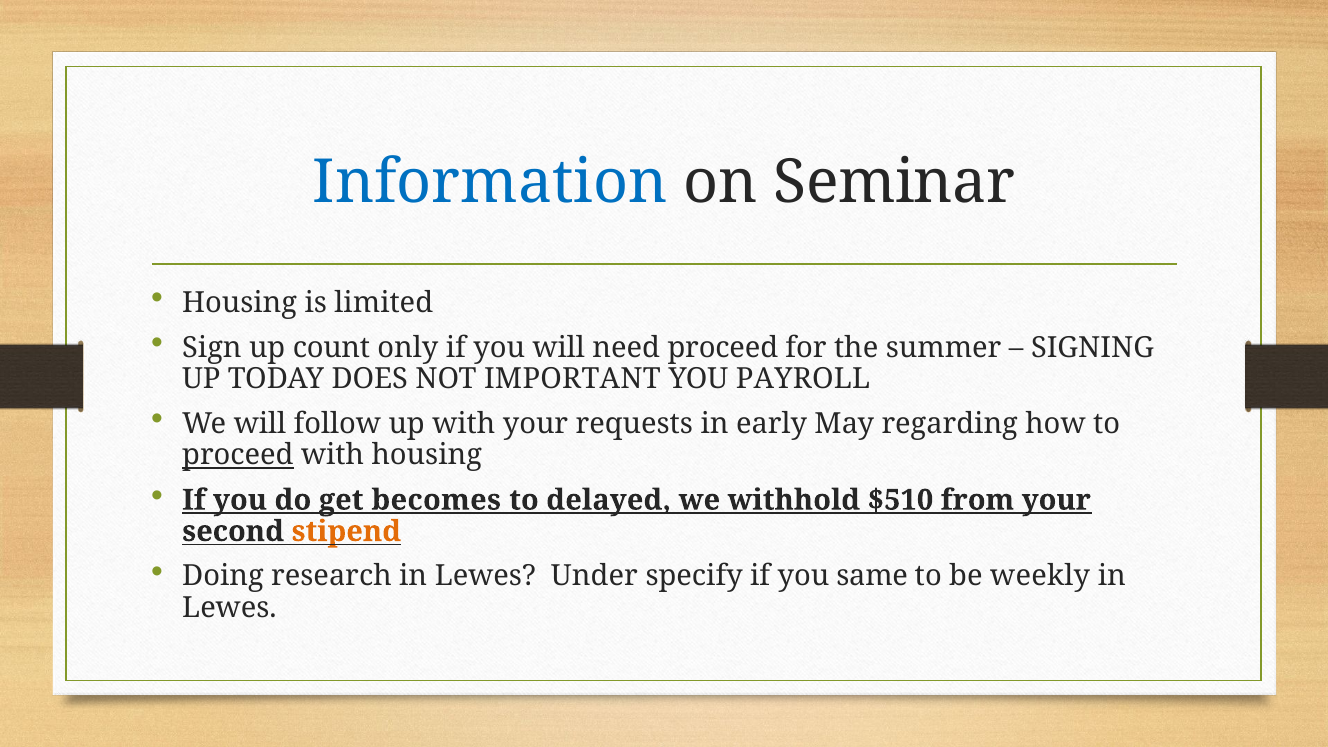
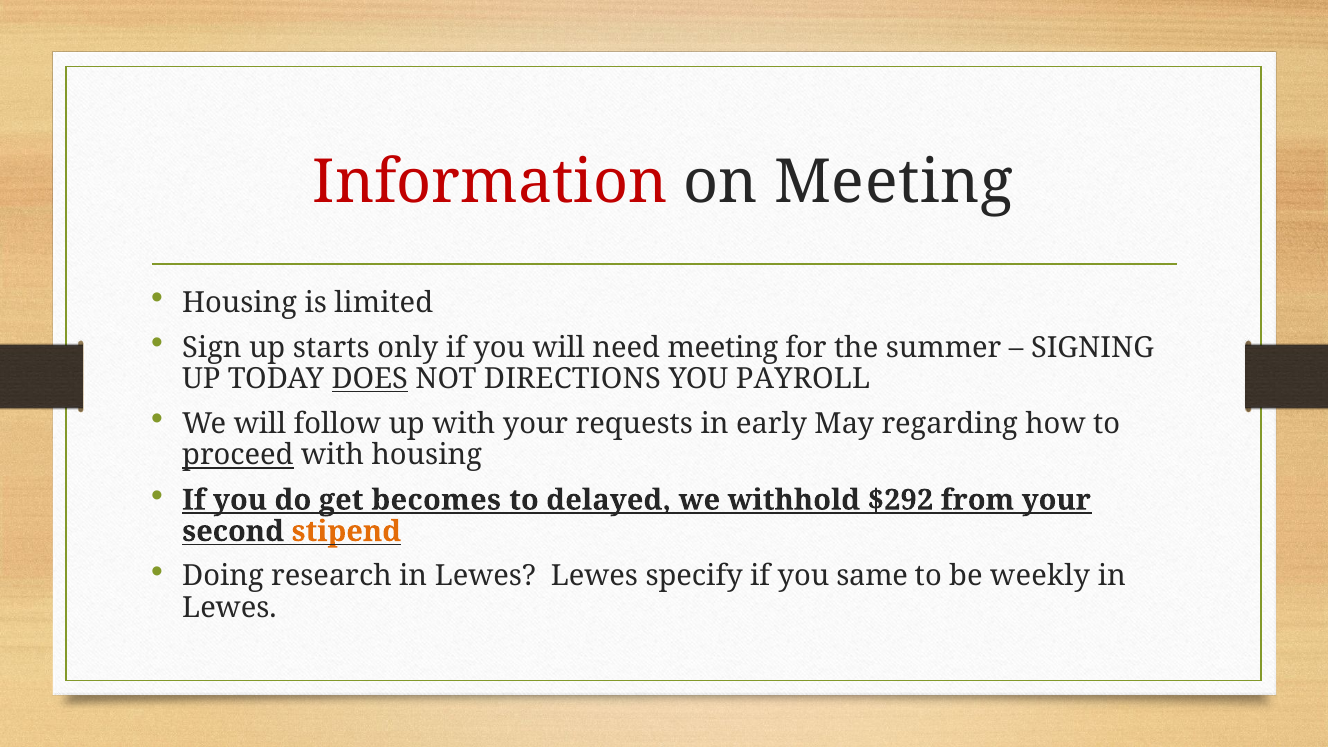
Information colour: blue -> red (490, 182)
on Seminar: Seminar -> Meeting (894, 182)
count: count -> starts (331, 348)
need proceed: proceed -> meeting (723, 348)
DOES underline: none -> present (370, 379)
IMPORTANT: IMPORTANT -> DIRECTIONS (572, 379)
$510: $510 -> $292 (900, 500)
Lewes Under: Under -> Lewes (594, 576)
